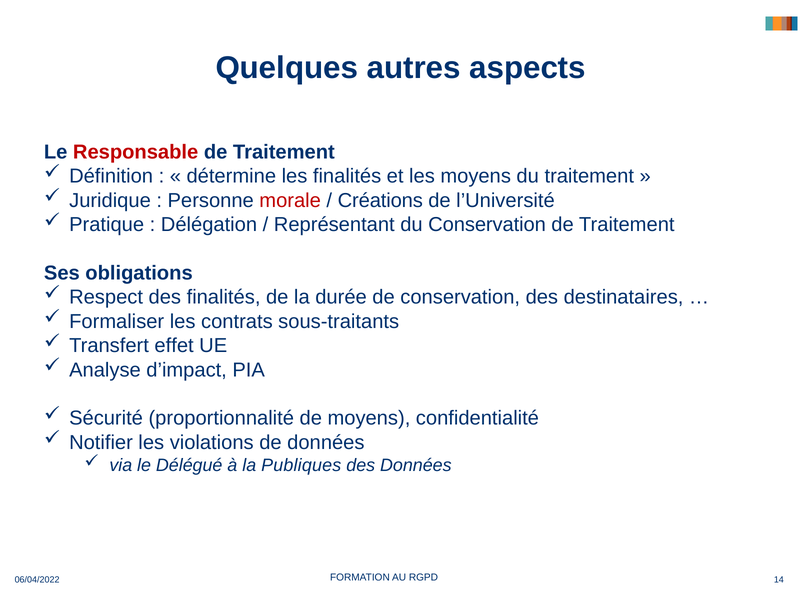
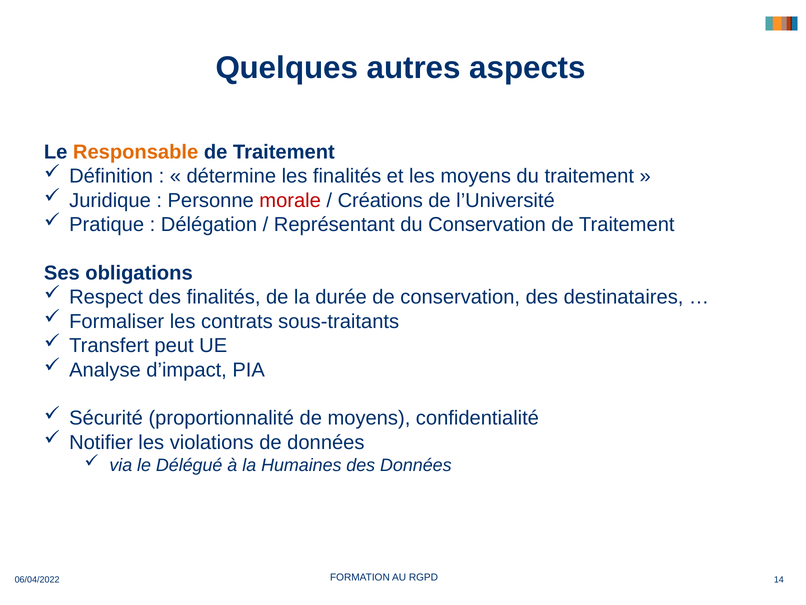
Responsable colour: red -> orange (136, 152)
effet: effet -> peut (174, 345)
Publiques: Publiques -> Humaines (301, 465)
